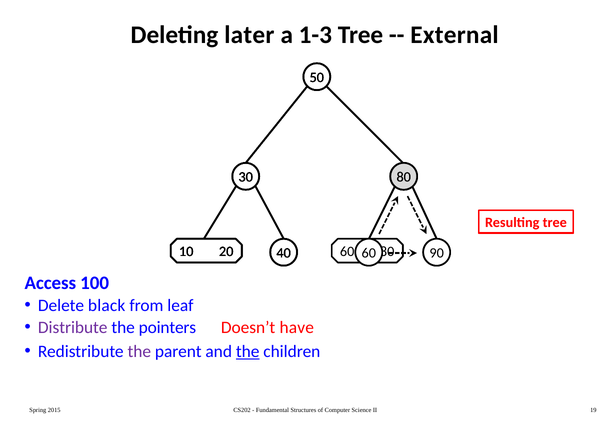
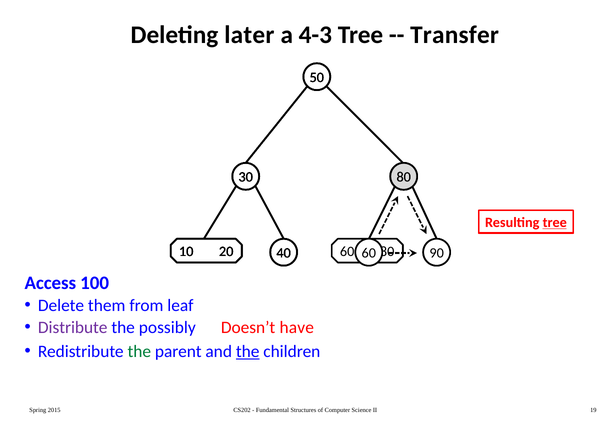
1-3: 1-3 -> 4-3 (315, 35)
External: External -> Transfer (455, 35)
tree underline: none -> present (555, 222)
black: black -> them (107, 305)
pointers: pointers -> possibly (167, 327)
the colour: purple -> green (139, 351)
